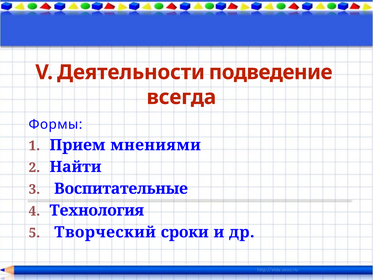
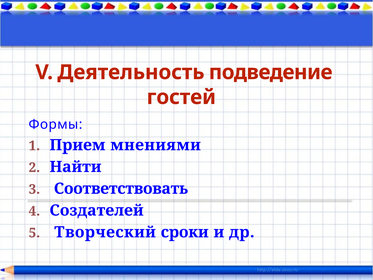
Деятельности: Деятельности -> Деятельность (131, 72)
всегда: всегда -> гостей (181, 97)
Воспитательные: Воспитательные -> Соответствовать (121, 188)
Технология: Технология -> Создателей (97, 210)
